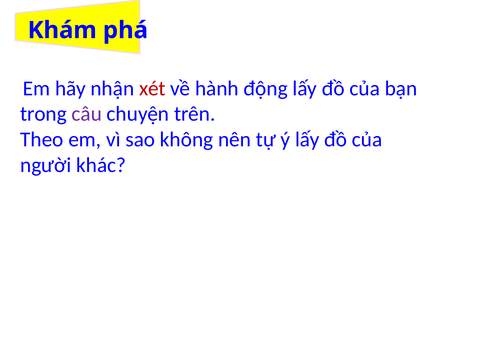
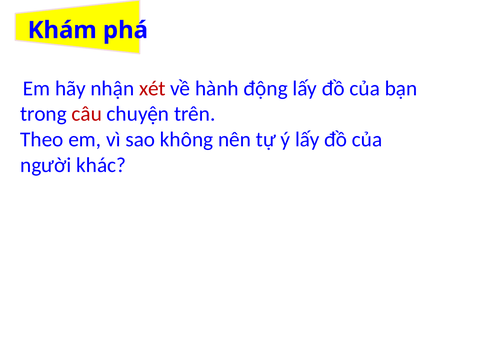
câu colour: purple -> red (87, 114)
